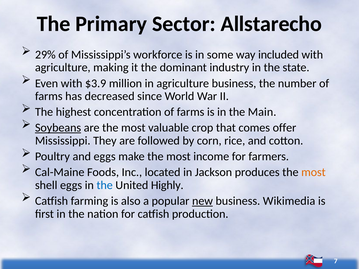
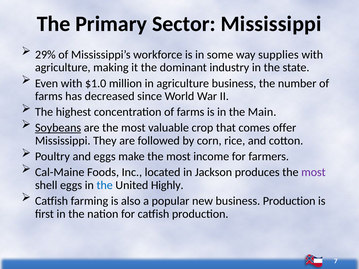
Sector Allstarecho: Allstarecho -> Mississippi (271, 24)
included: included -> supplies (278, 55)
$3.9: $3.9 -> $1.0 (96, 83)
most colour: orange -> purple (313, 172)
new underline: present -> none (202, 201)
business Wikimedia: Wikimedia -> Production (289, 201)
